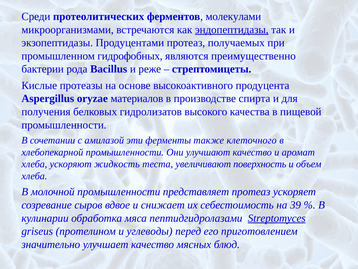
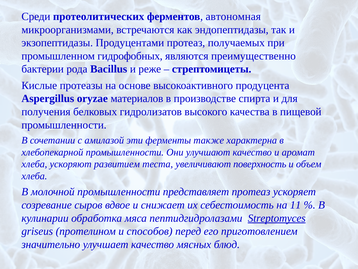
молекулами: молекулами -> автономная (233, 17)
эндопептидазы underline: present -> none (232, 30)
клеточного: клеточного -> характерна (252, 140)
жидкость: жидкость -> развитием (117, 164)
39: 39 -> 11 (296, 205)
углеводы: углеводы -> способов (150, 231)
